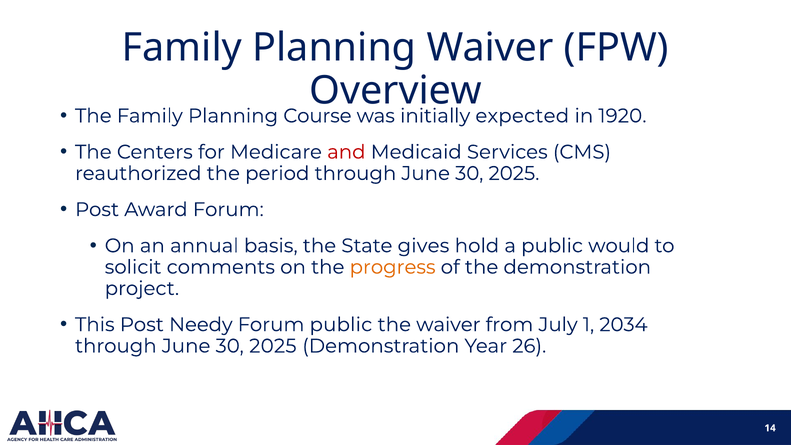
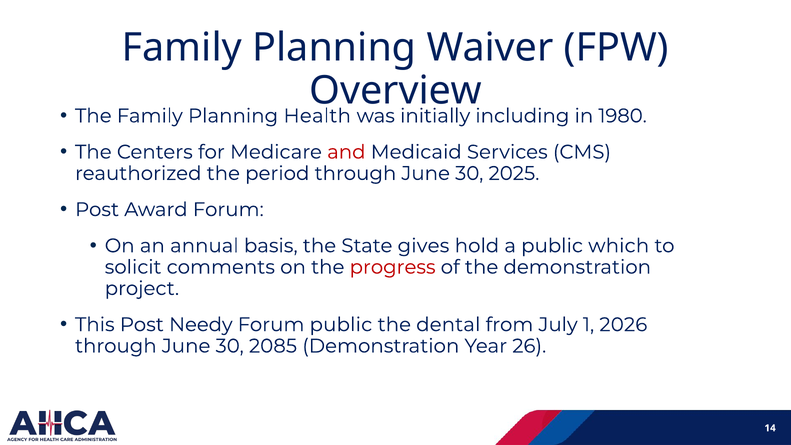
Course: Course -> Health (317, 116)
expected: expected -> including (522, 116)
1920: 1920 -> 1980 (623, 116)
would: would -> which (619, 246)
progress colour: orange -> red (393, 267)
the waiver: waiver -> dental (448, 325)
2034: 2034 -> 2026 (623, 325)
2025: 2025 -> 2085 (273, 346)
